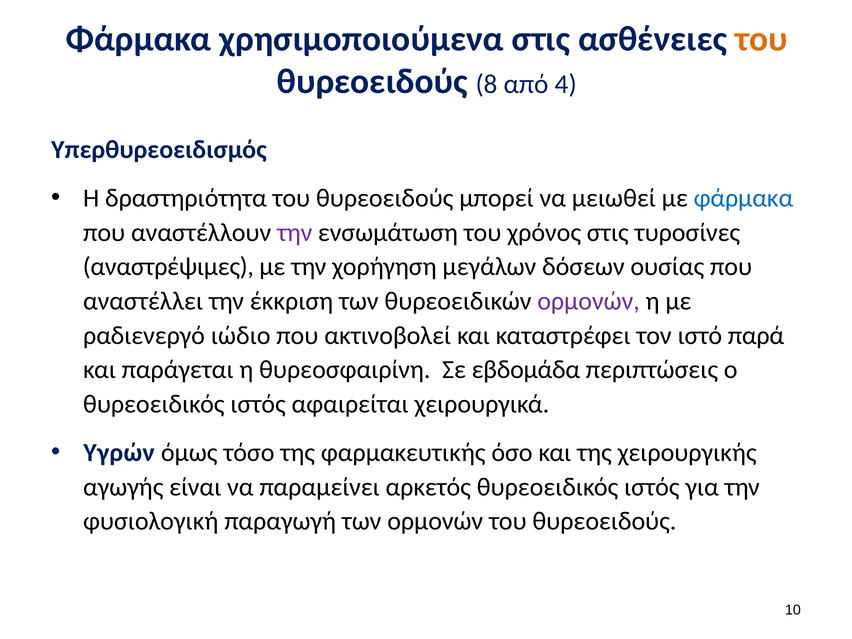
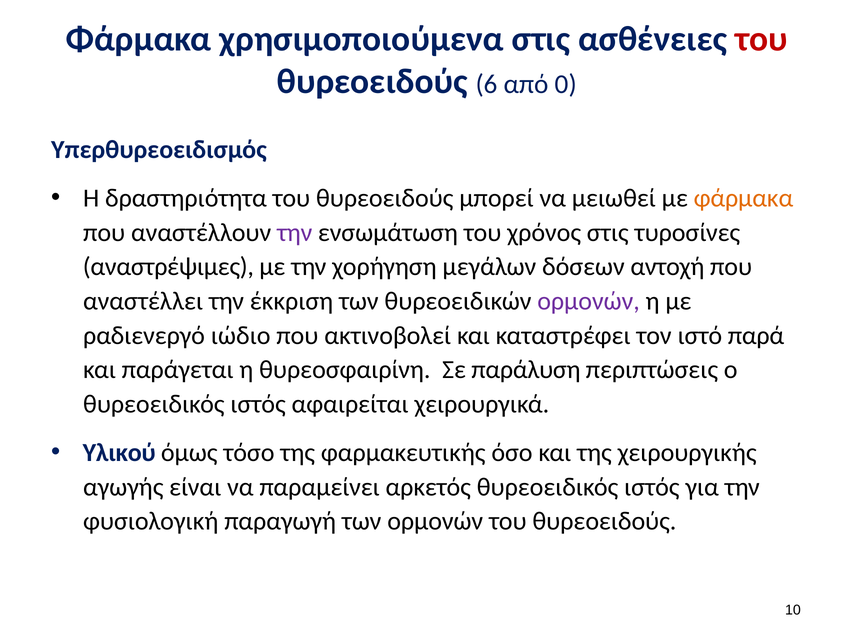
του colour: orange -> red (761, 39)
8: 8 -> 6 (487, 84)
4: 4 -> 0 (566, 84)
φάρμακα colour: blue -> orange (743, 198)
ουσίας: ουσίας -> αντοχή (667, 267)
εβδομάδα: εβδομάδα -> παράλυση (526, 370)
Υγρών: Υγρών -> Υλικού (119, 453)
